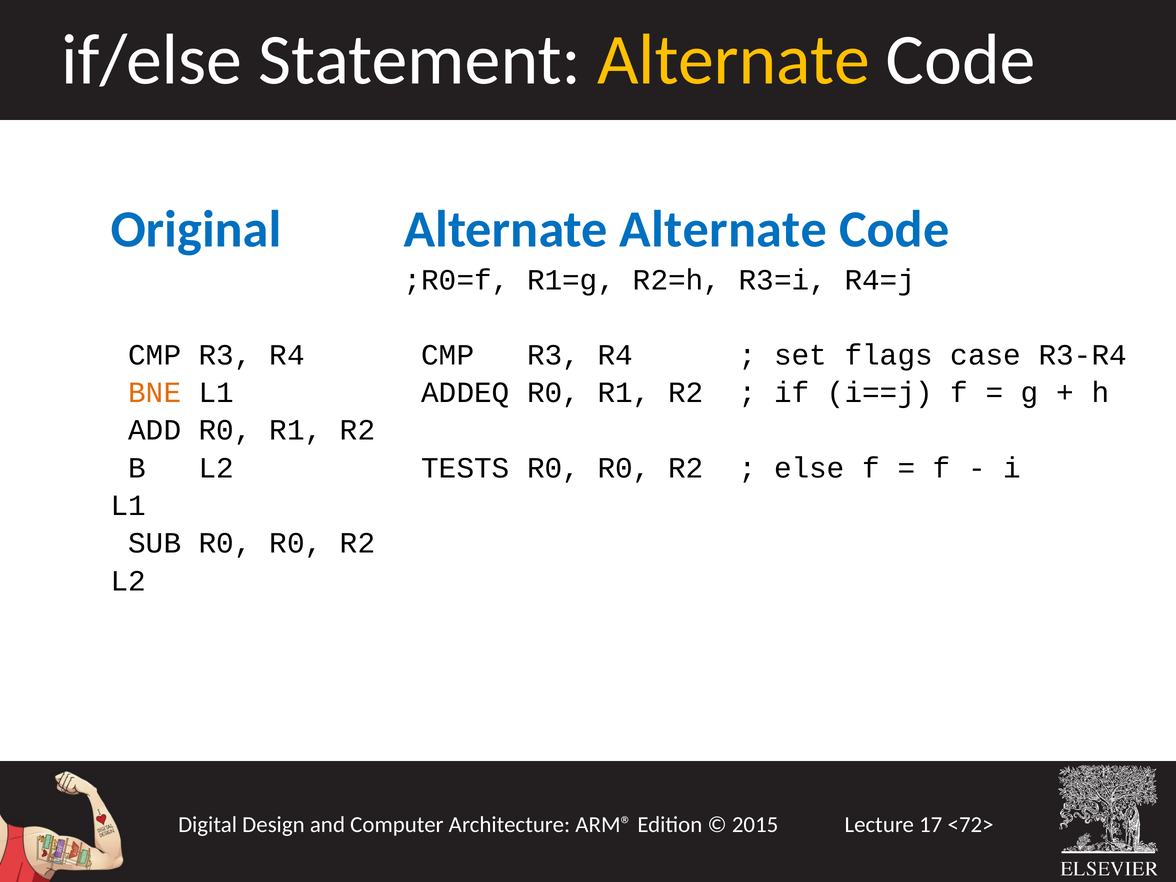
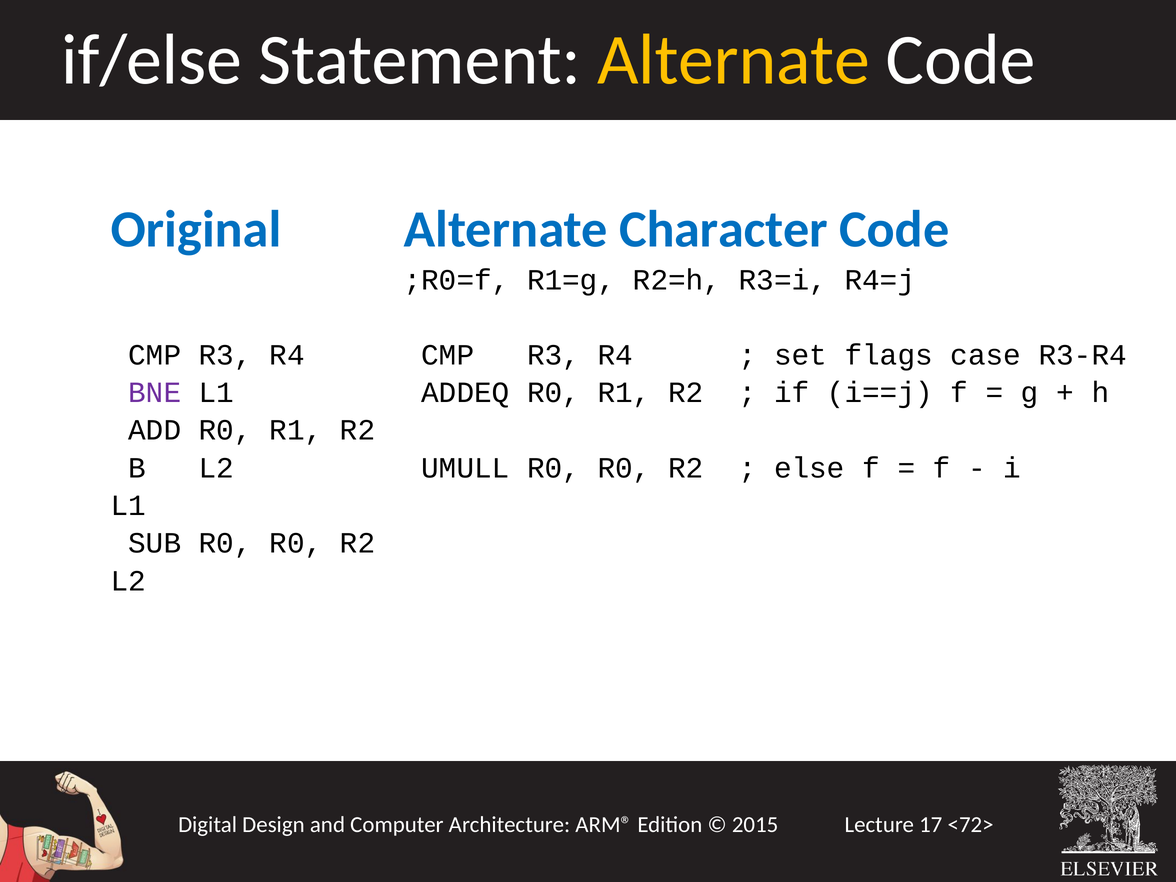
Alternate Alternate: Alternate -> Character (724, 230)
BNE colour: orange -> purple (155, 393)
TESTS: TESTS -> UMULL (465, 468)
